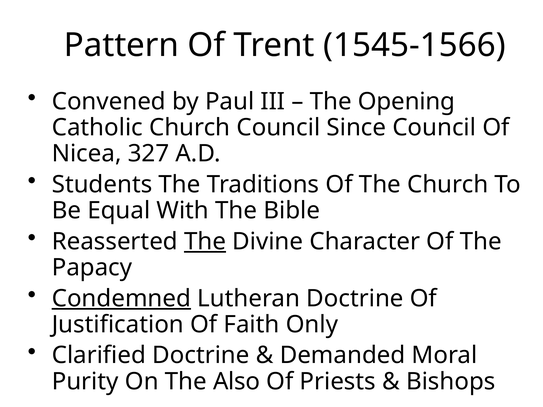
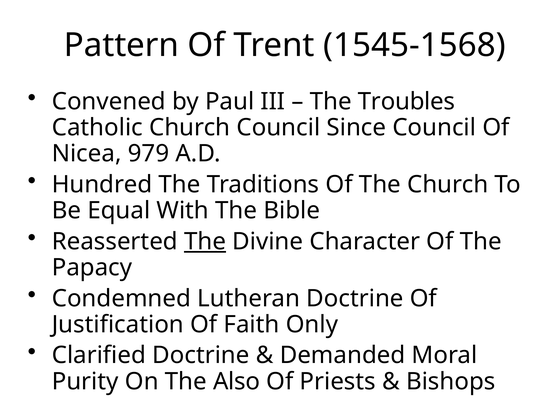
1545-1566: 1545-1566 -> 1545-1568 (414, 45)
Opening: Opening -> Troubles (406, 102)
327: 327 -> 979 (149, 154)
Students: Students -> Hundred (102, 185)
Condemned underline: present -> none (121, 299)
